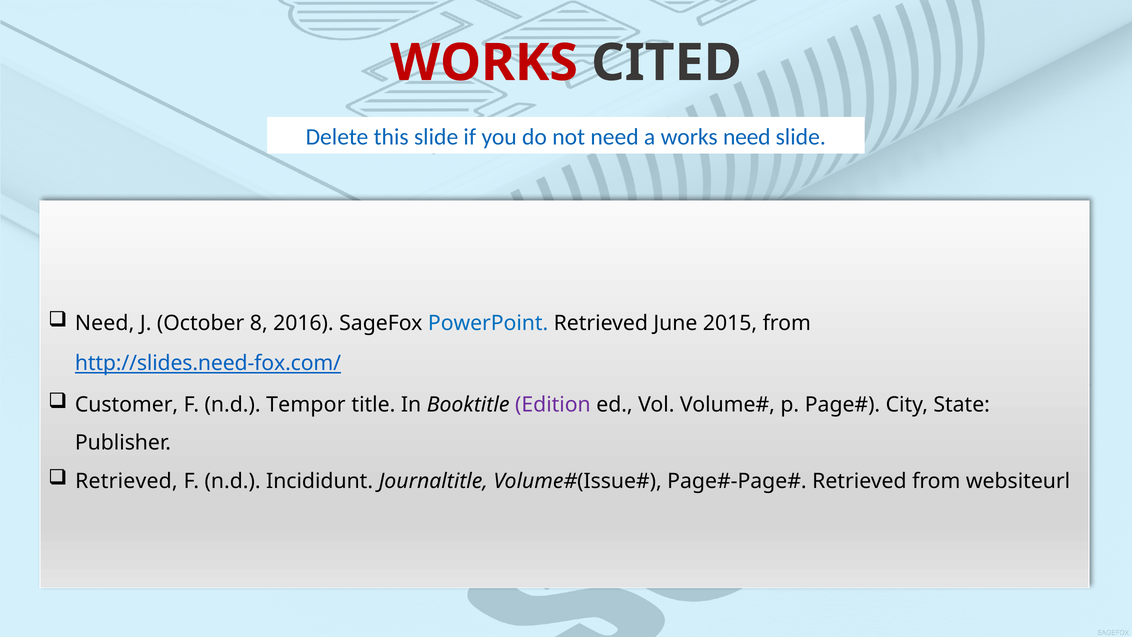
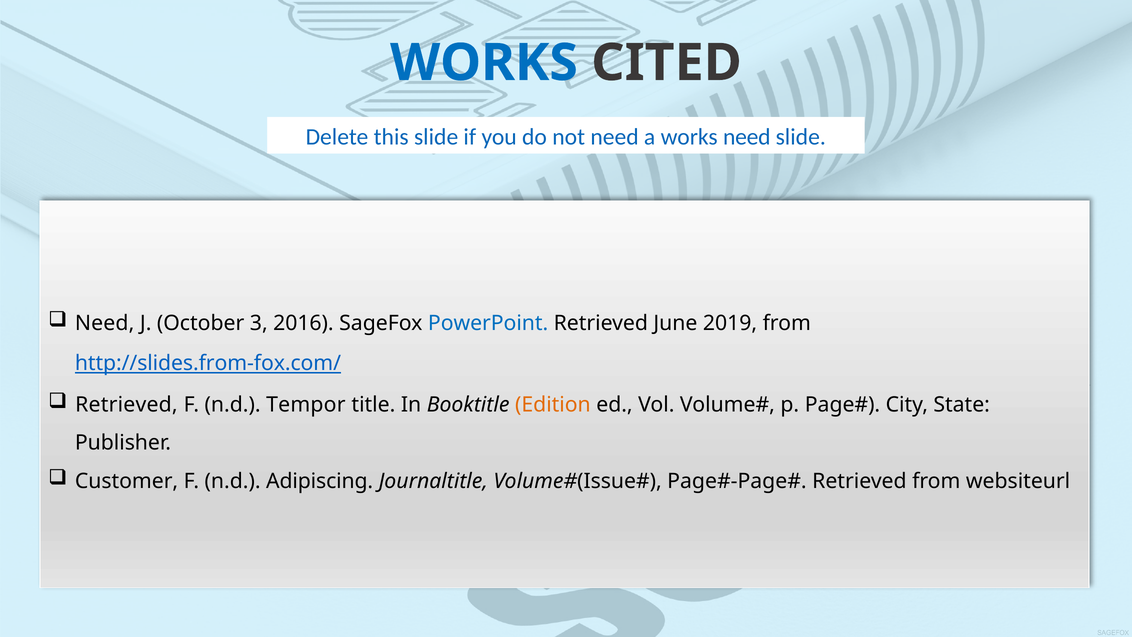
WORKS colour: red -> blue (484, 63)
8: 8 -> 3 (259, 323)
2015: 2015 -> 2019 (730, 323)
http://slides.need-fox.com/: http://slides.need-fox.com/ -> http://slides.from-fox.com/ (208, 363)
Customer: Customer -> Retrieved (126, 405)
Edition colour: purple -> orange (553, 405)
Retrieved: Retrieved -> Customer (127, 481)
Incididunt: Incididunt -> Adipiscing (320, 481)
